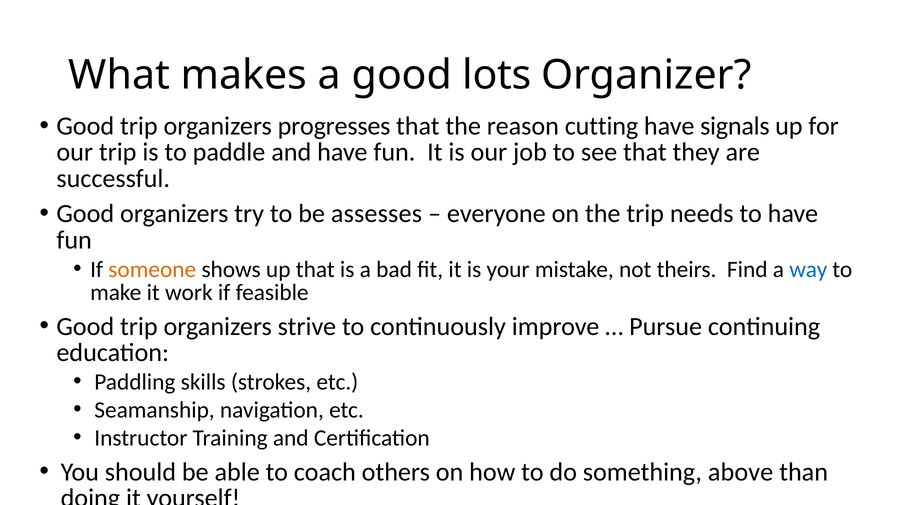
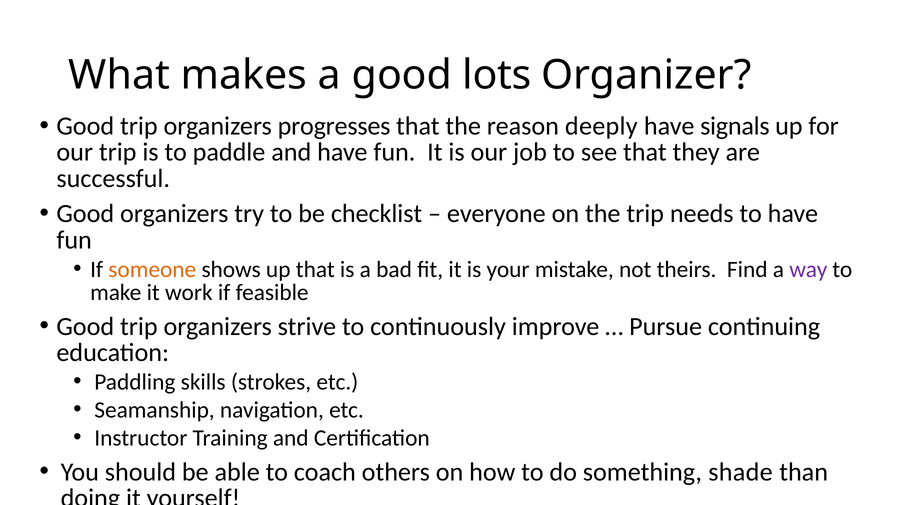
cutting: cutting -> deeply (601, 126)
assesses: assesses -> checklist (377, 214)
way colour: blue -> purple (808, 269)
above: above -> shade (740, 472)
